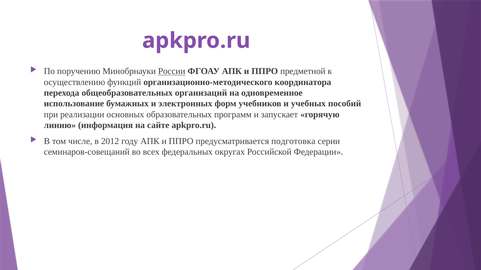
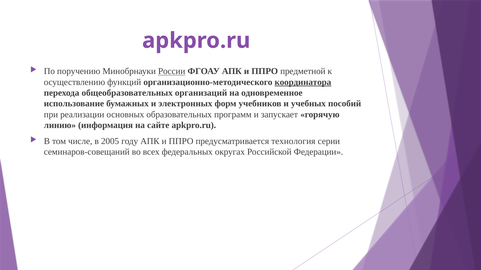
координатора underline: none -> present (303, 82)
2012: 2012 -> 2005 (110, 141)
подготовка: подготовка -> технология (293, 141)
